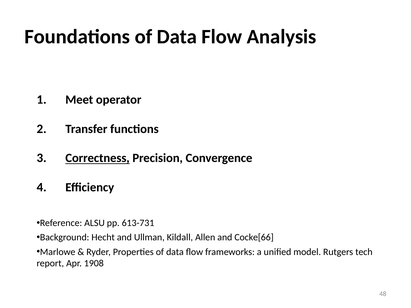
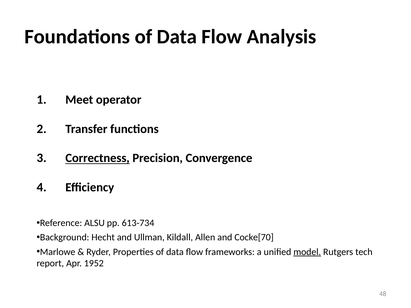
613-731: 613-731 -> 613-734 (138, 223)
Cocke[66: Cocke[66 -> Cocke[70 (254, 238)
model underline: none -> present (307, 252)
1908: 1908 -> 1952 (94, 264)
